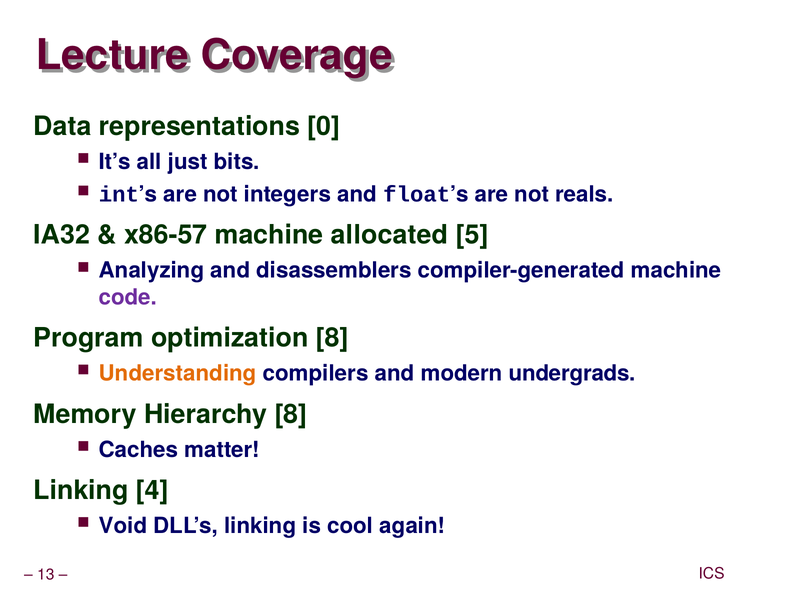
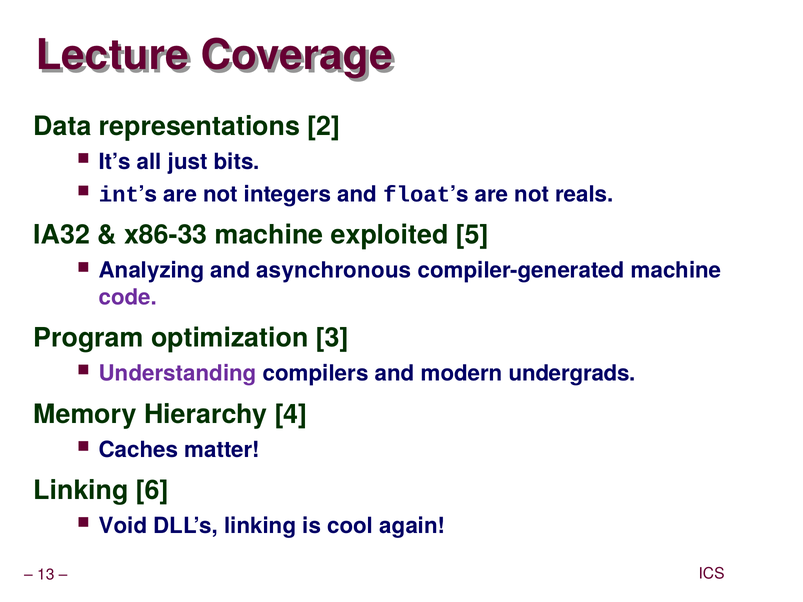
0: 0 -> 2 (324, 127)
x86-57: x86-57 -> x86-33 (166, 235)
allocated: allocated -> exploited (390, 235)
disassemblers: disassemblers -> asynchronous (334, 271)
optimization 8: 8 -> 3 (332, 338)
Understanding colour: orange -> purple (178, 374)
Hierarchy 8: 8 -> 4 (291, 414)
4: 4 -> 6 (152, 491)
